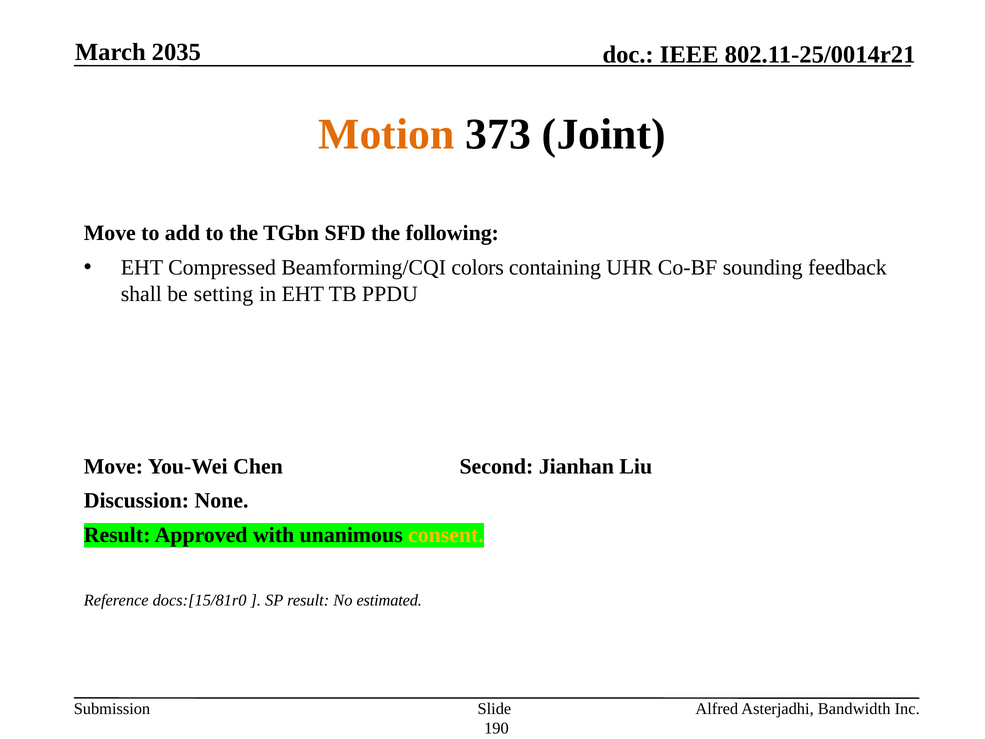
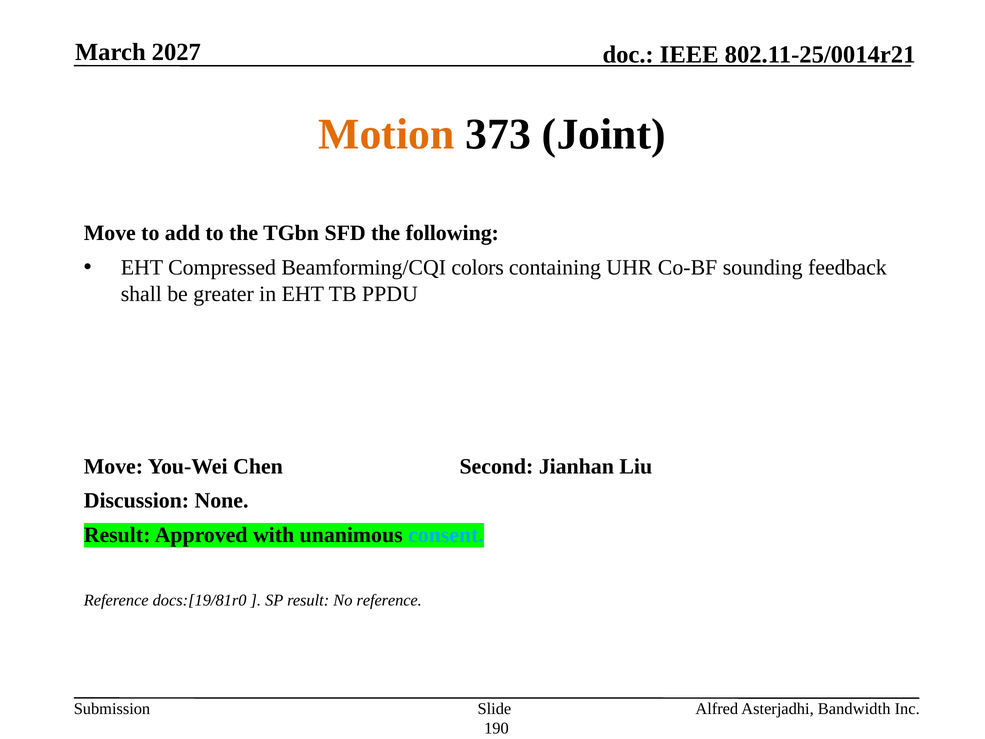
2035: 2035 -> 2027 (176, 52)
setting: setting -> greater (224, 294)
consent colour: yellow -> light blue (446, 535)
docs:[15/81r0: docs:[15/81r0 -> docs:[19/81r0 (200, 600)
No estimated: estimated -> reference (389, 600)
